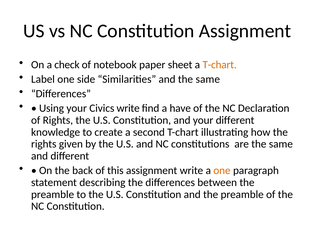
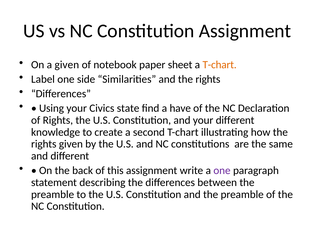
a check: check -> given (67, 65)
and the same: same -> rights (208, 79)
Civics write: write -> state (128, 108)
one colour: orange -> purple (222, 171)
